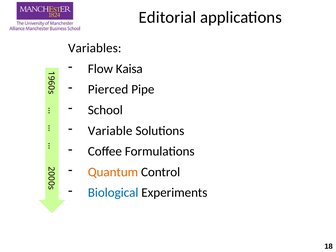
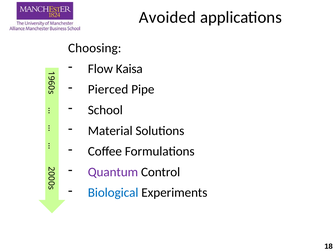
Editorial: Editorial -> Avoided (167, 17)
Variables: Variables -> Choosing (95, 48)
Variable: Variable -> Material (110, 131)
Quantum colour: orange -> purple (113, 172)
